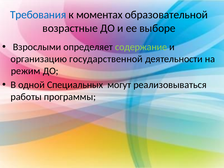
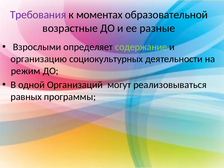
Требования colour: blue -> purple (38, 15)
выборе: выборе -> разные (157, 28)
государственной: государственной -> социокультурных (106, 59)
Специальных: Специальных -> Организаций (75, 85)
работы: работы -> равных (26, 97)
